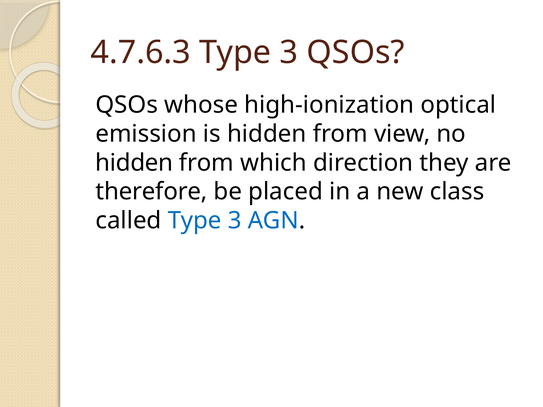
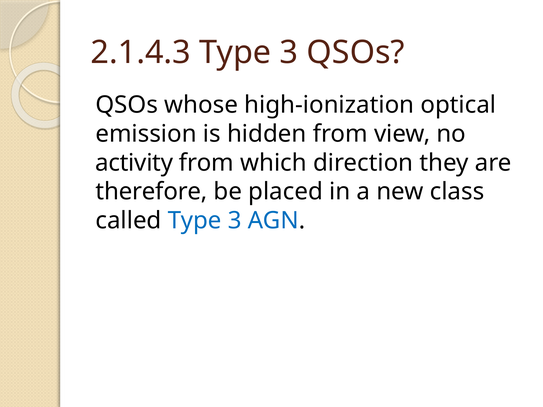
4.7.6.3: 4.7.6.3 -> 2.1.4.3 (141, 53)
hidden: hidden -> activity (134, 163)
